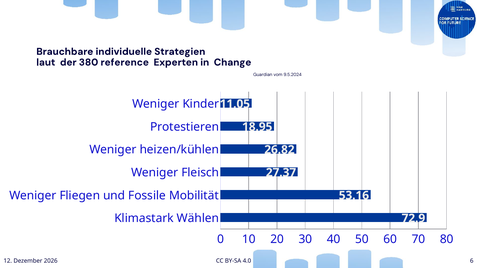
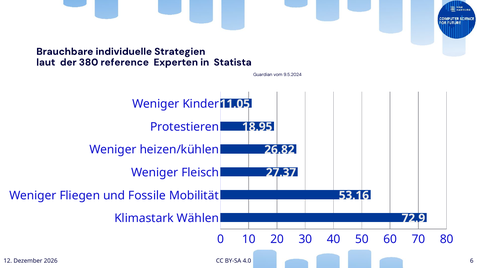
Change: Change -> Statista (233, 62)
